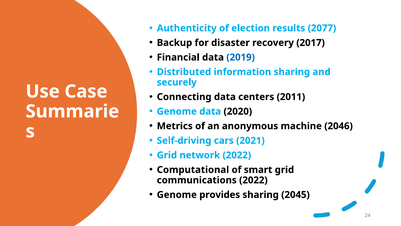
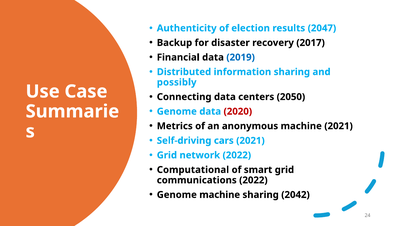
2077: 2077 -> 2047 (322, 28)
securely: securely -> possibly (177, 82)
2011: 2011 -> 2050 (291, 97)
2020 colour: black -> red (238, 111)
machine 2046: 2046 -> 2021 (339, 126)
Genome provides: provides -> machine (220, 194)
2045: 2045 -> 2042 (296, 194)
